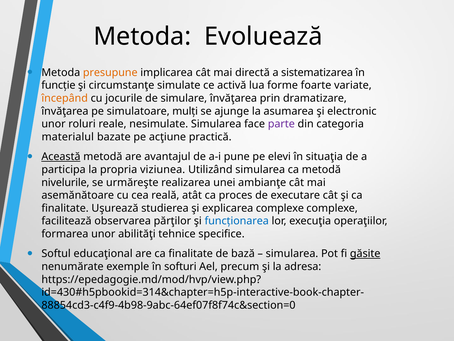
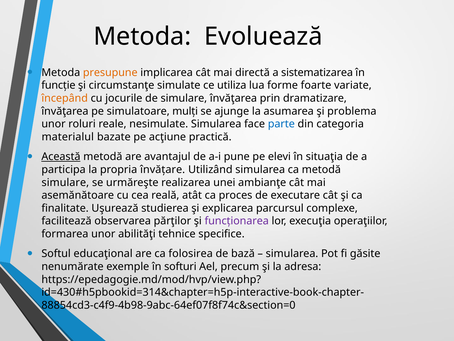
activă: activă -> utiliza (232, 85)
electronic: electronic -> problema (352, 111)
parte colour: purple -> blue (281, 124)
viziunea: viziunea -> învăţare (163, 169)
nivelurile: nivelurile -> simulare (65, 182)
explicarea complexe: complexe -> parcursul (280, 208)
funcţionarea colour: blue -> purple (237, 221)
are ca finalitate: finalitate -> folosirea (191, 253)
găsite underline: present -> none (365, 253)
